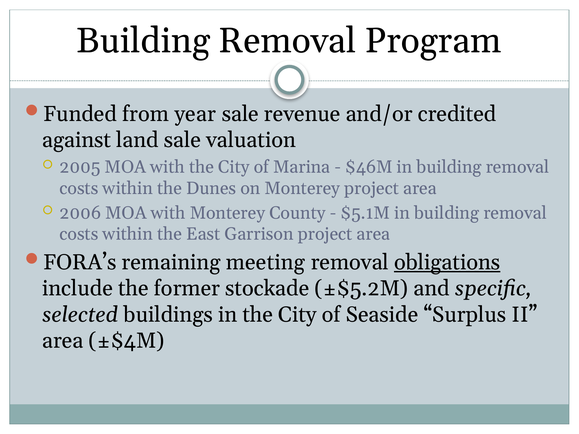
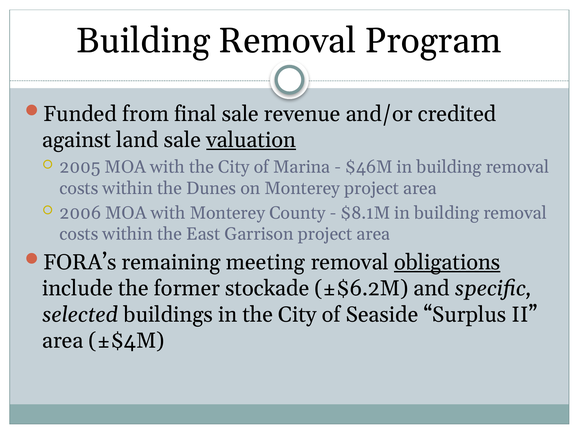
year: year -> final (195, 114)
valuation underline: none -> present (251, 140)
$5.1M: $5.1M -> $8.1M (365, 213)
±$5.2M: ±$5.2M -> ±$6.2M (361, 289)
